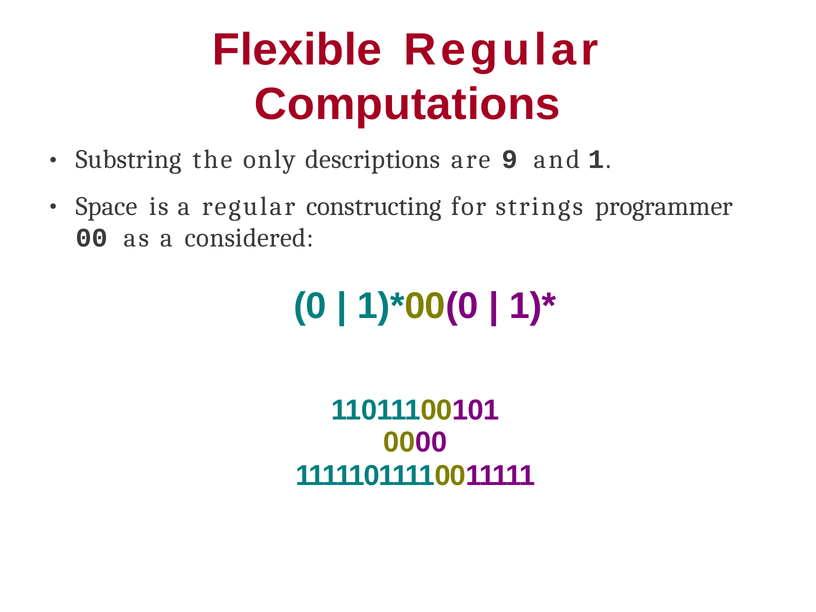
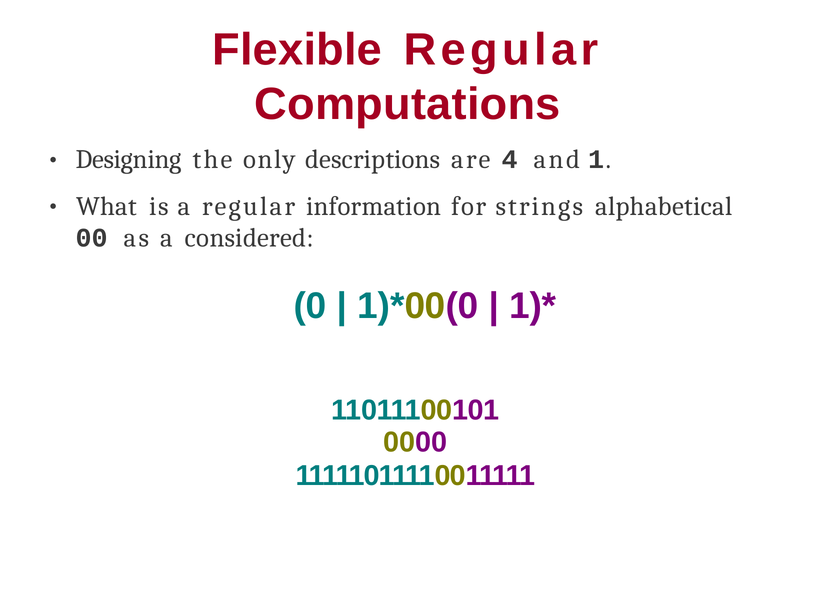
Substring: Substring -> Designing (129, 159)
9: 9 -> 4 (510, 159)
Space: Space -> What (106, 206)
constructing: constructing -> information (374, 206)
programmer: programmer -> alphabetical (664, 206)
